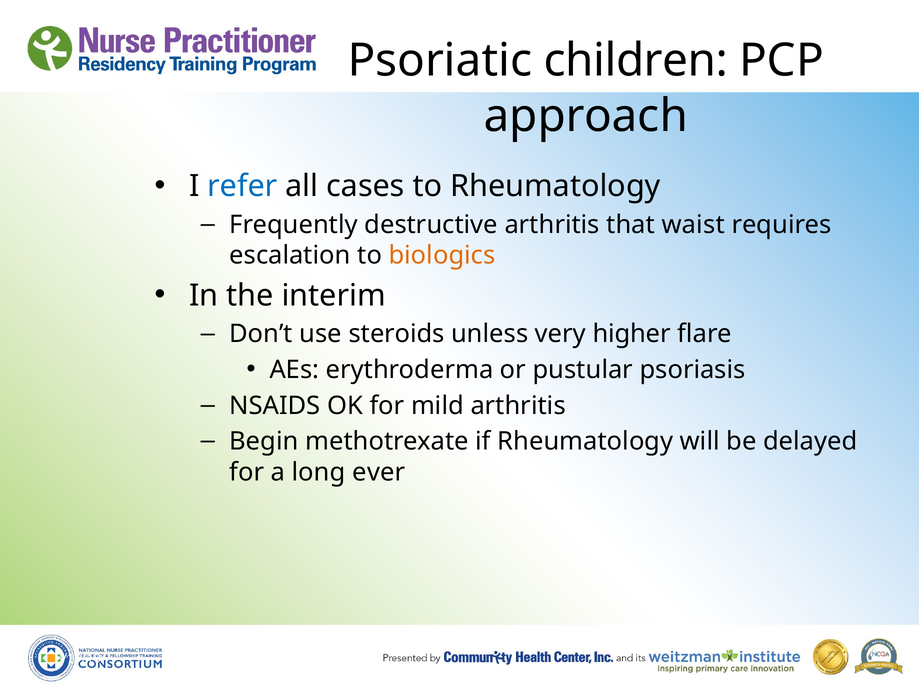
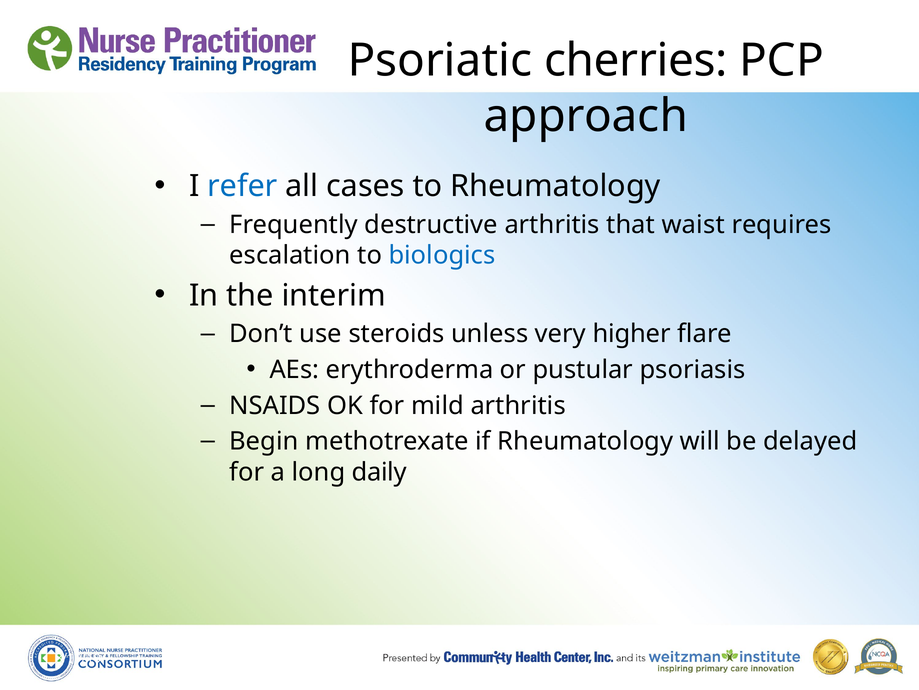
children: children -> cherries (636, 61)
biologics colour: orange -> blue (442, 255)
ever: ever -> daily (379, 472)
